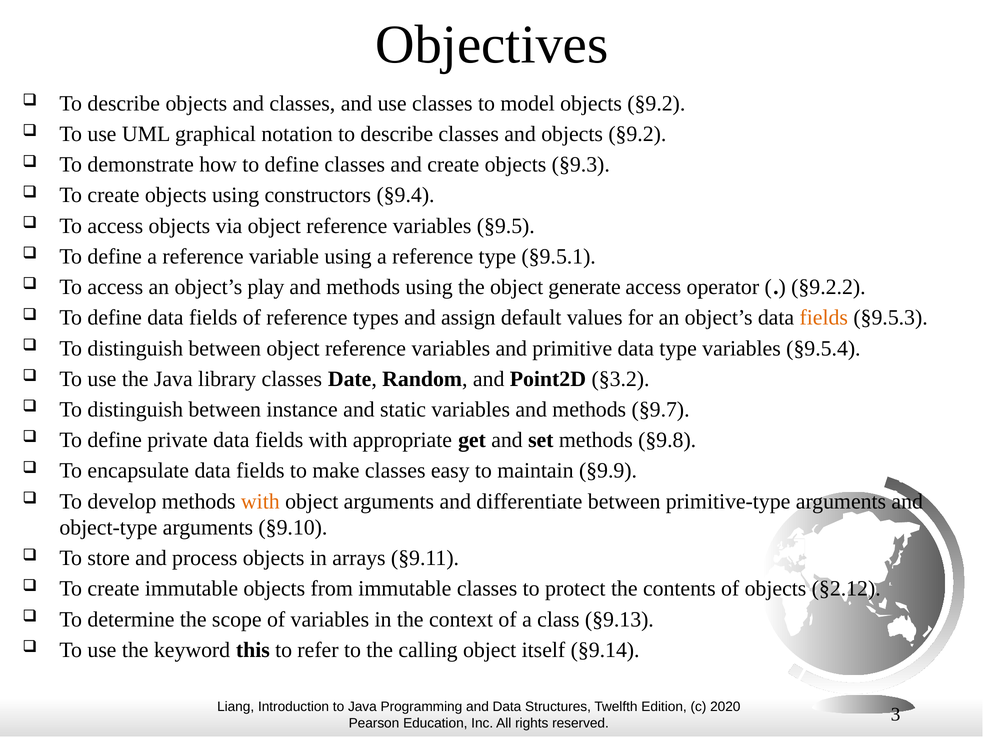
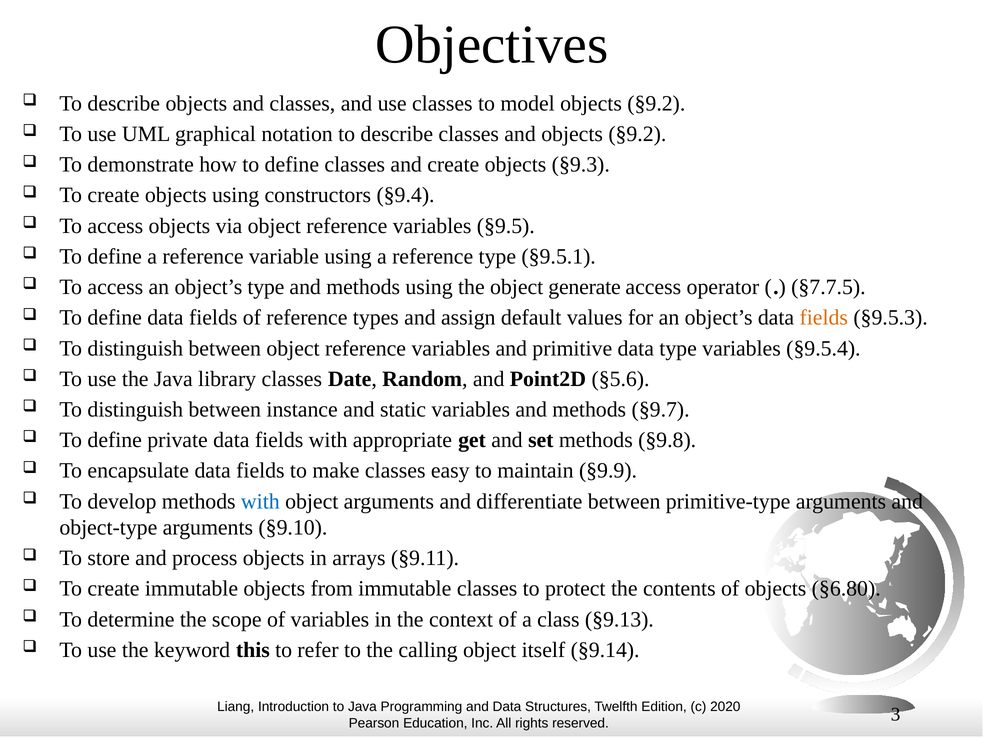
object’s play: play -> type (266, 287)
§9.2.2: §9.2.2 -> §7.7.5 (828, 287)
§3.2: §3.2 -> §5.6 (621, 379)
with colour: orange -> blue (260, 501)
§2.12: §2.12 -> §6.80 (846, 589)
